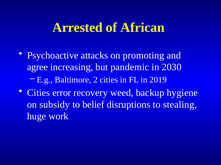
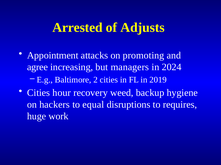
African: African -> Adjusts (143, 28)
Psychoactive: Psychoactive -> Appointment (53, 56)
pandemic: pandemic -> managers (130, 67)
2030: 2030 -> 2024 (172, 67)
error: error -> hour (62, 93)
subsidy: subsidy -> hackers (55, 105)
belief: belief -> equal (93, 105)
stealing: stealing -> requires (180, 105)
